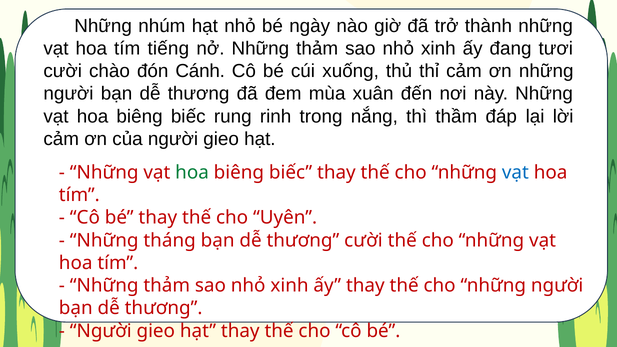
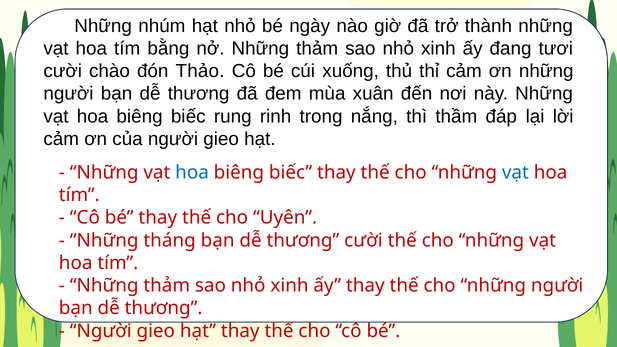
tiếng: tiếng -> bằng (168, 48)
Cánh: Cánh -> Thảo (200, 71)
hoa colour: green -> blue (192, 173)
